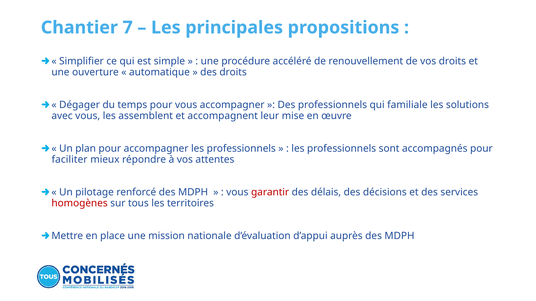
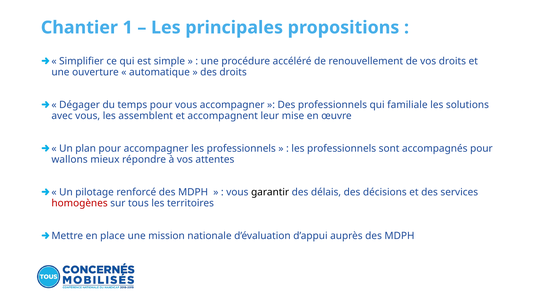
7: 7 -> 1 (128, 28)
faciliter: faciliter -> wallons (70, 160)
garantir colour: red -> black (270, 193)
